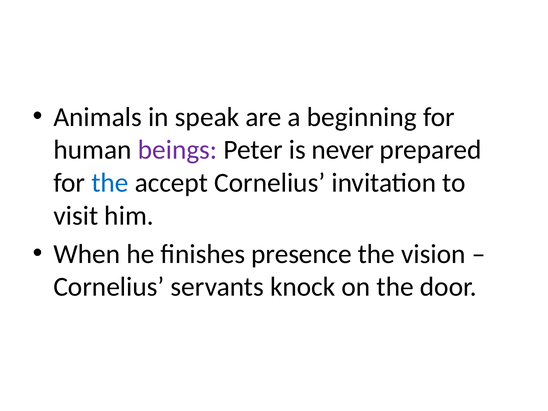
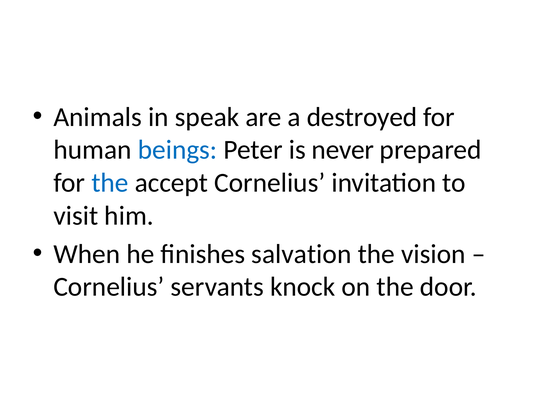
beginning: beginning -> destroyed (362, 117)
beings colour: purple -> blue (178, 150)
presence: presence -> salvation (301, 254)
